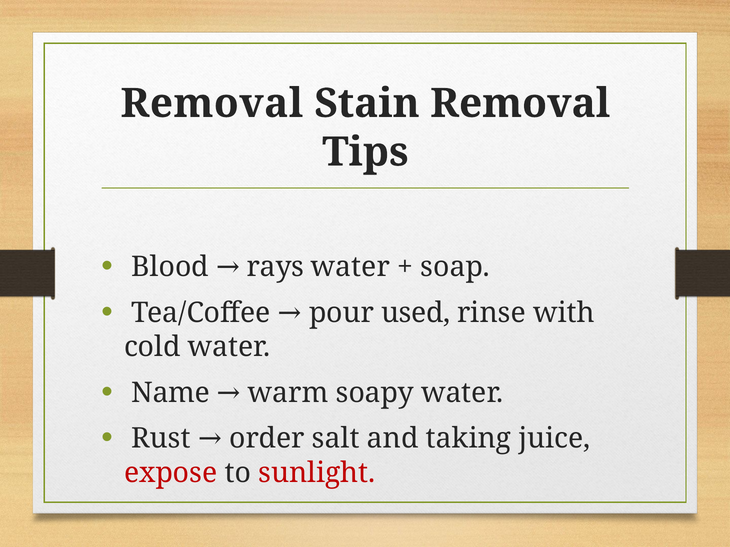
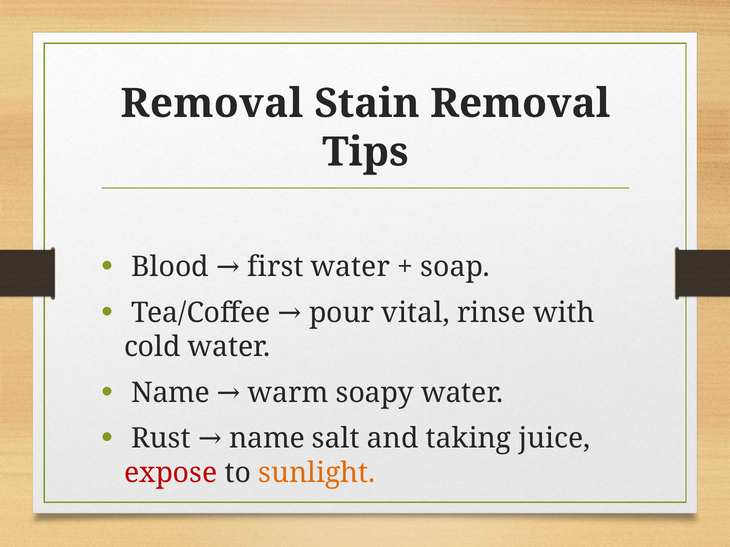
rays: rays -> first (275, 267)
used: used -> vital (416, 313)
Rust order: order -> name (267, 439)
sunlight colour: red -> orange (317, 473)
